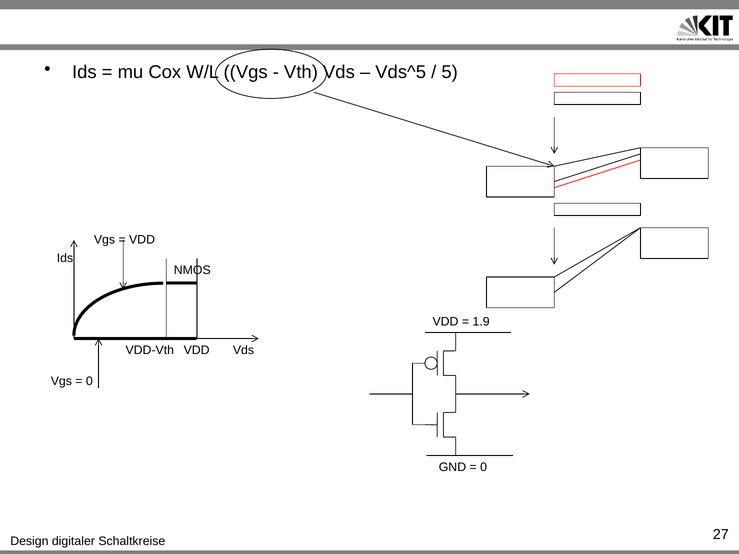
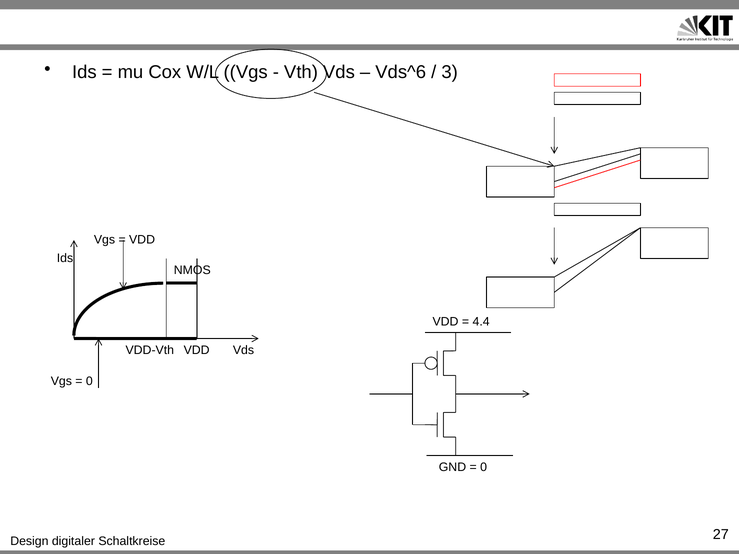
Vds^5: Vds^5 -> Vds^6 (401, 72)
5: 5 -> 3 (450, 72)
1.9: 1.9 -> 4.4 (481, 322)
